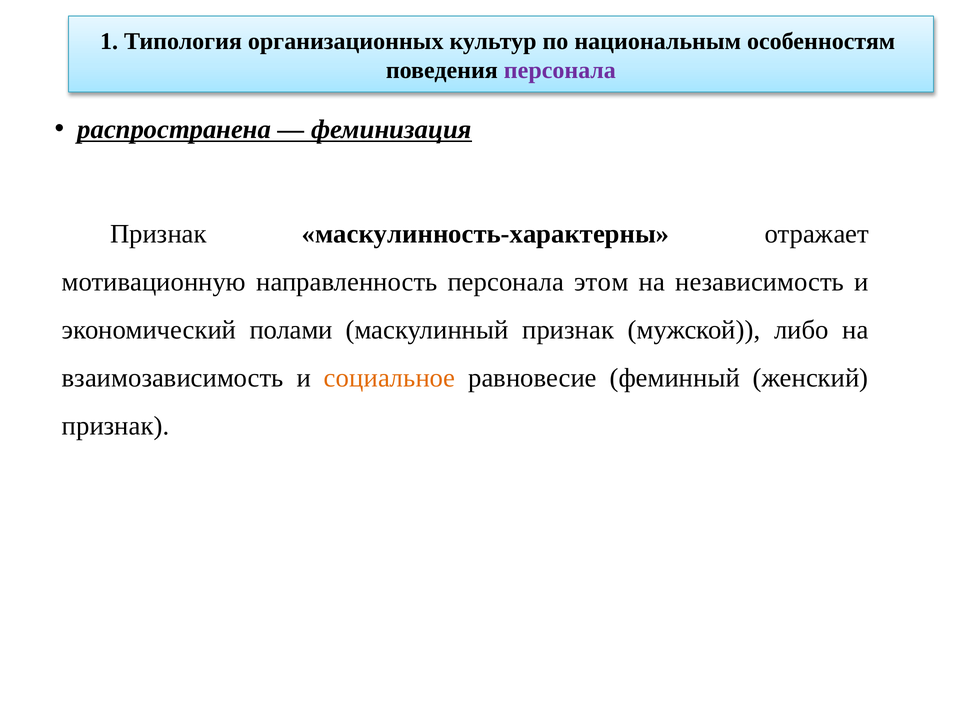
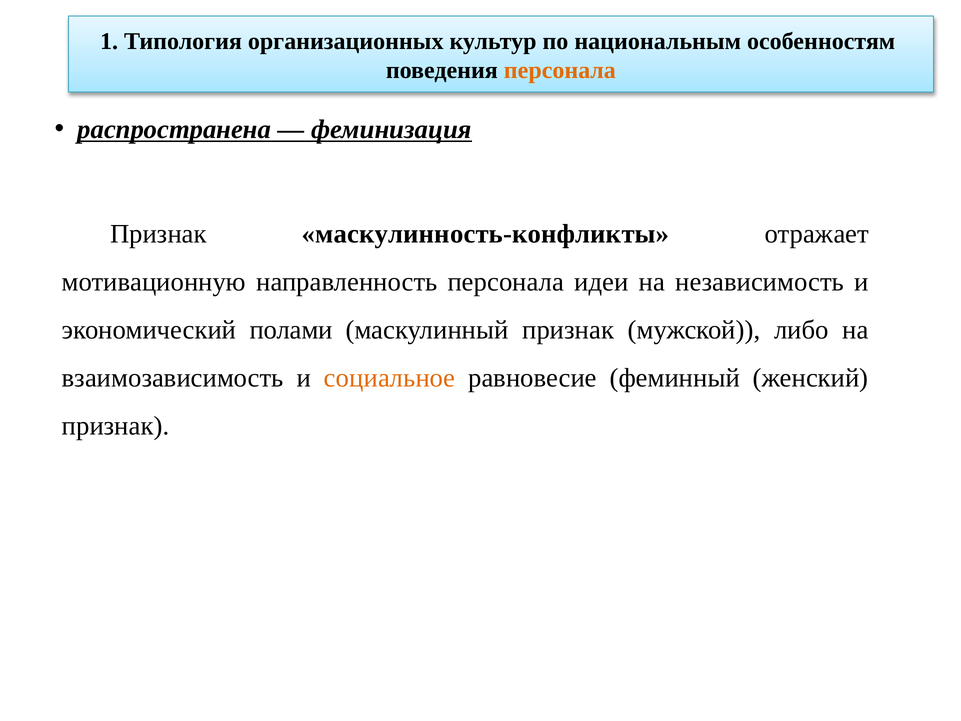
персонала colour: purple -> orange (560, 70)
маскулинность-характерны: маскулинность-характерны -> маскулинность-конфликты (485, 234)
этом: этом -> идеи (601, 282)
